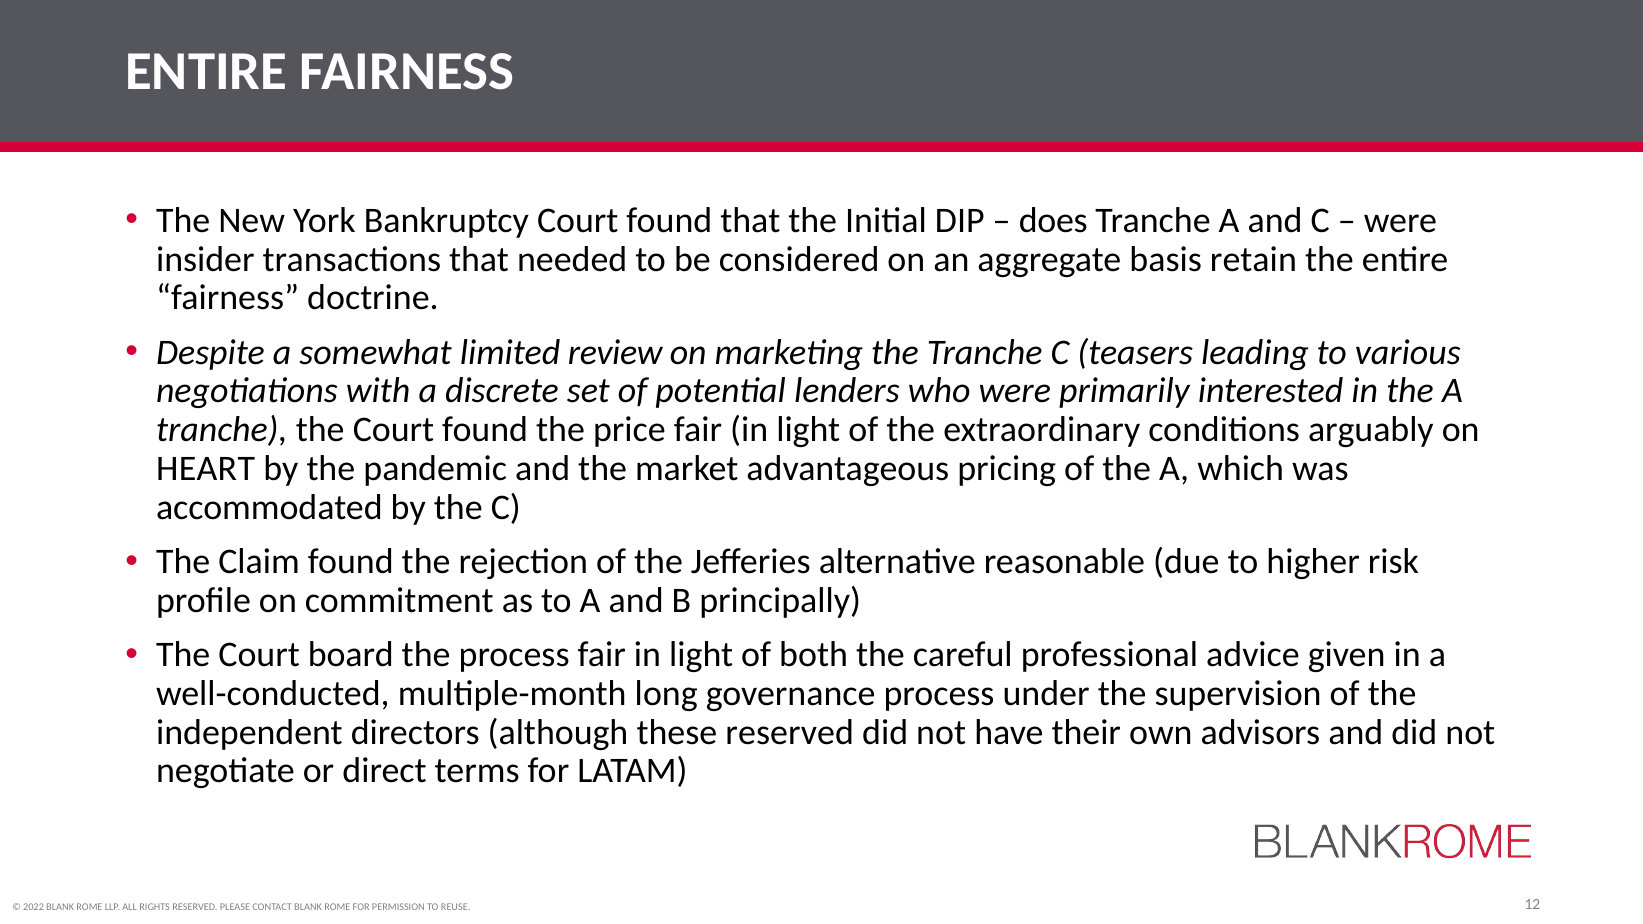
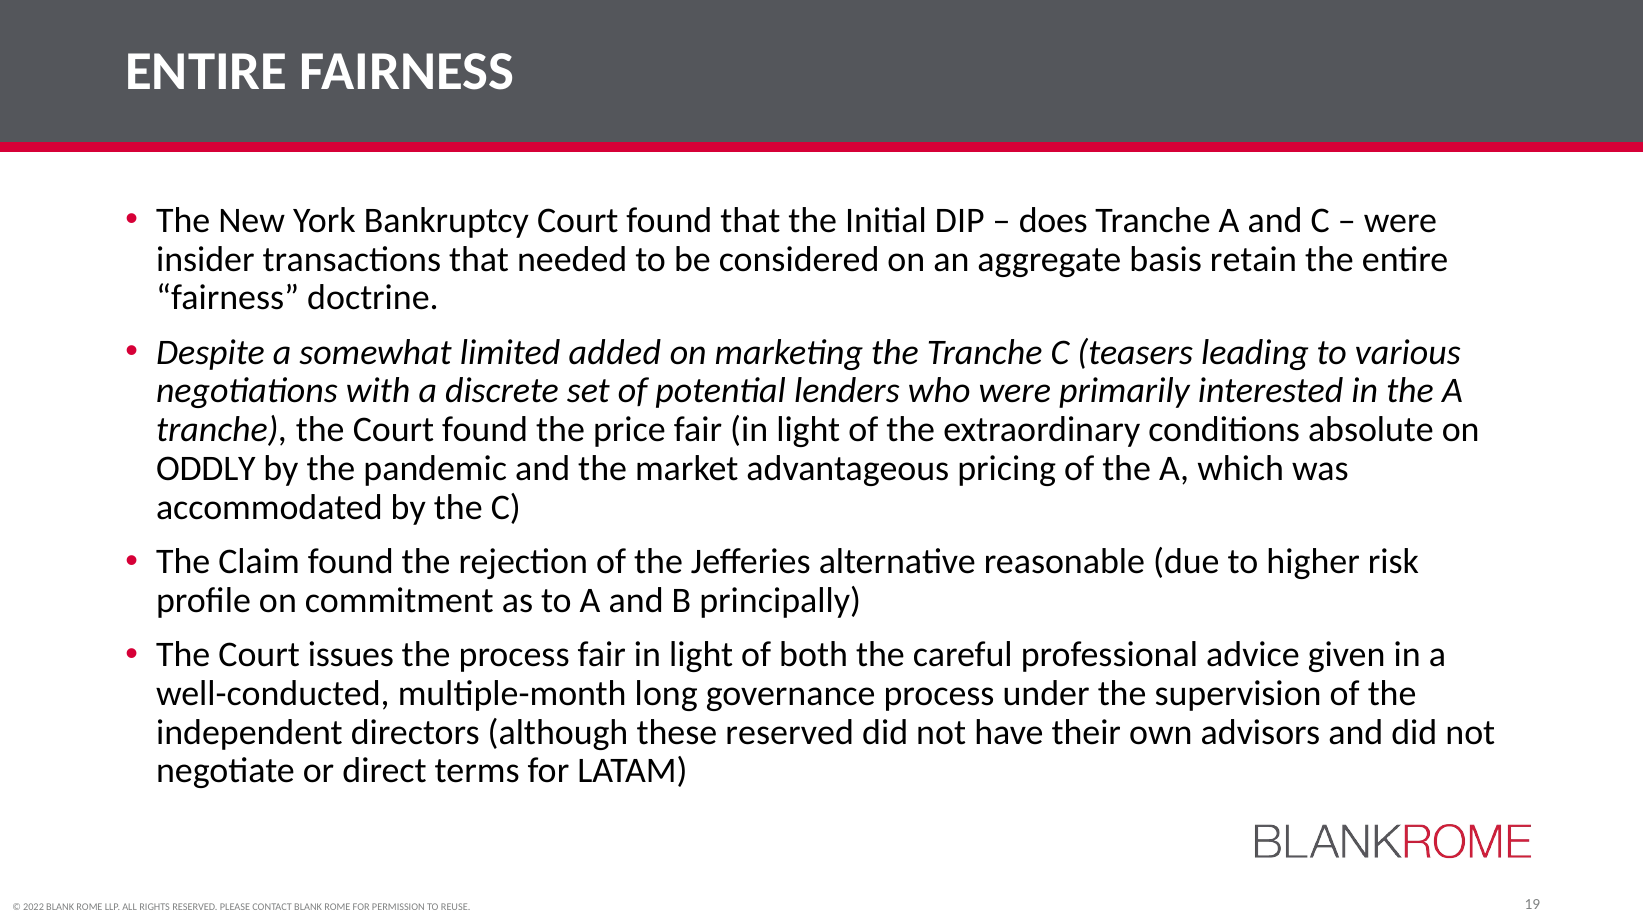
review: review -> added (615, 352)
arguably: arguably -> absolute (1371, 430)
HEART: HEART -> ODDLY (206, 469)
board: board -> issues (351, 655)
12: 12 -> 19 (1532, 904)
